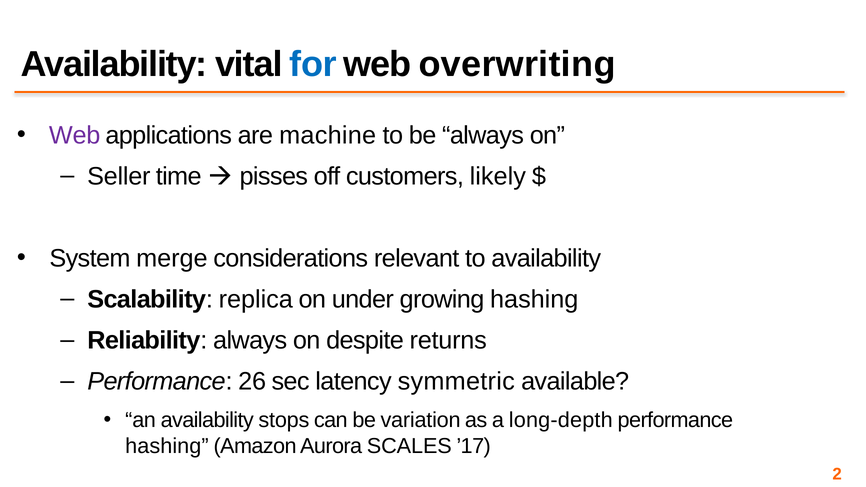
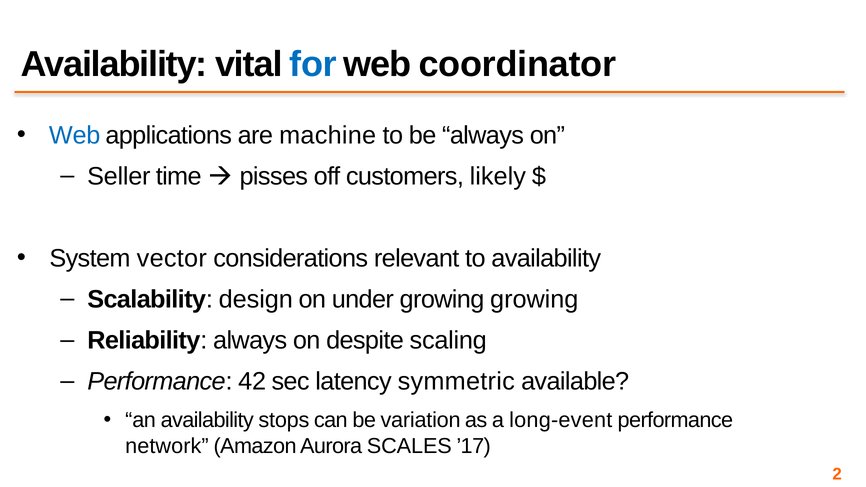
overwriting: overwriting -> coordinator (517, 65)
Web colour: purple -> blue (75, 135)
merge: merge -> vector (172, 259)
replica: replica -> design (256, 300)
growing hashing: hashing -> growing (534, 300)
returns: returns -> scaling (448, 341)
26: 26 -> 42 (252, 382)
long-depth: long-depth -> long-event (561, 421)
hashing: hashing -> network (167, 447)
